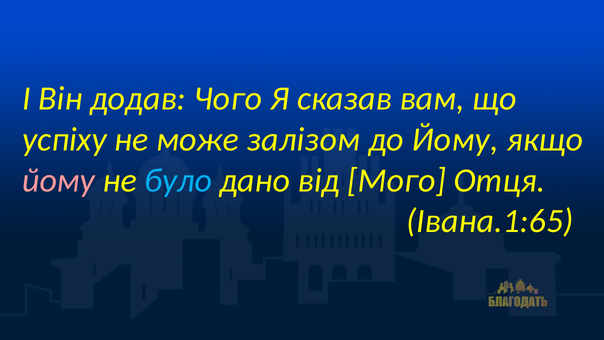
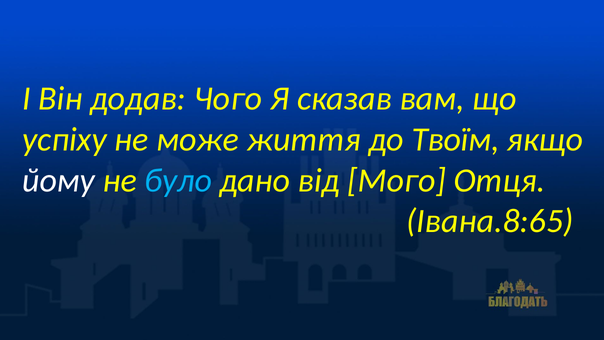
залізом: залізом -> життя (304, 139)
до Йому: Йому -> Твоїм (456, 139)
йому colour: pink -> white (59, 180)
Івана.1:65: Івана.1:65 -> Івана.8:65 (490, 221)
